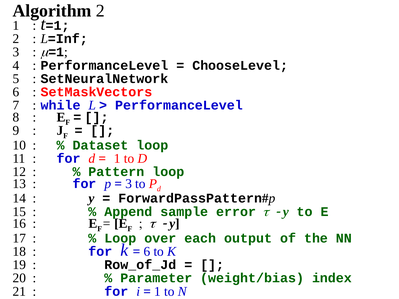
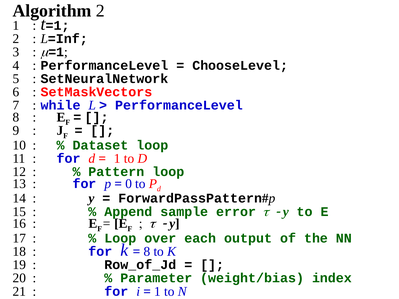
3: 3 -> 0 (129, 184)
6: 6 -> 8 (147, 252)
